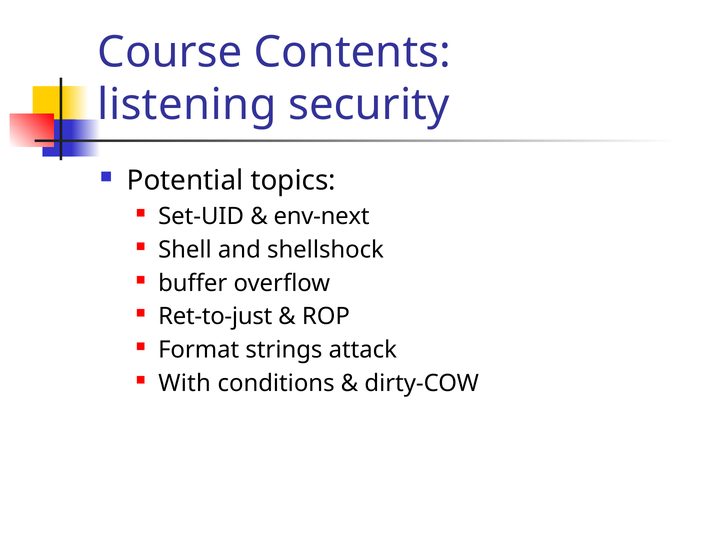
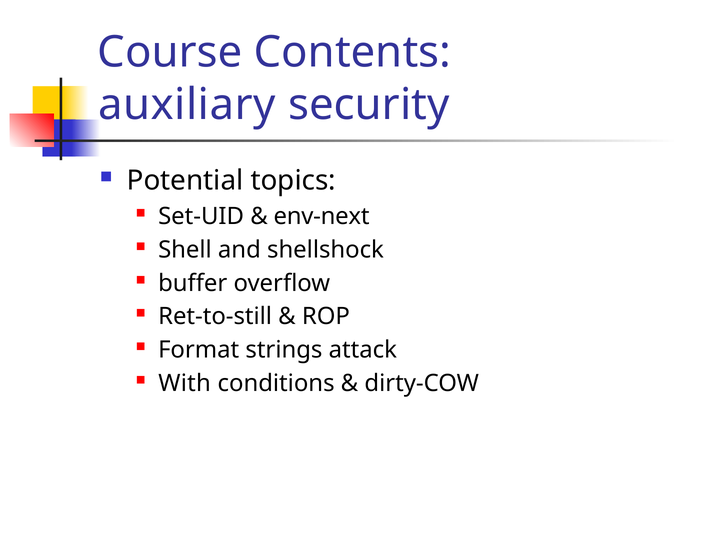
listening: listening -> auxiliary (187, 105)
Ret-to-just: Ret-to-just -> Ret-to-still (215, 316)
